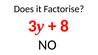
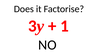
8: 8 -> 1 (65, 26)
